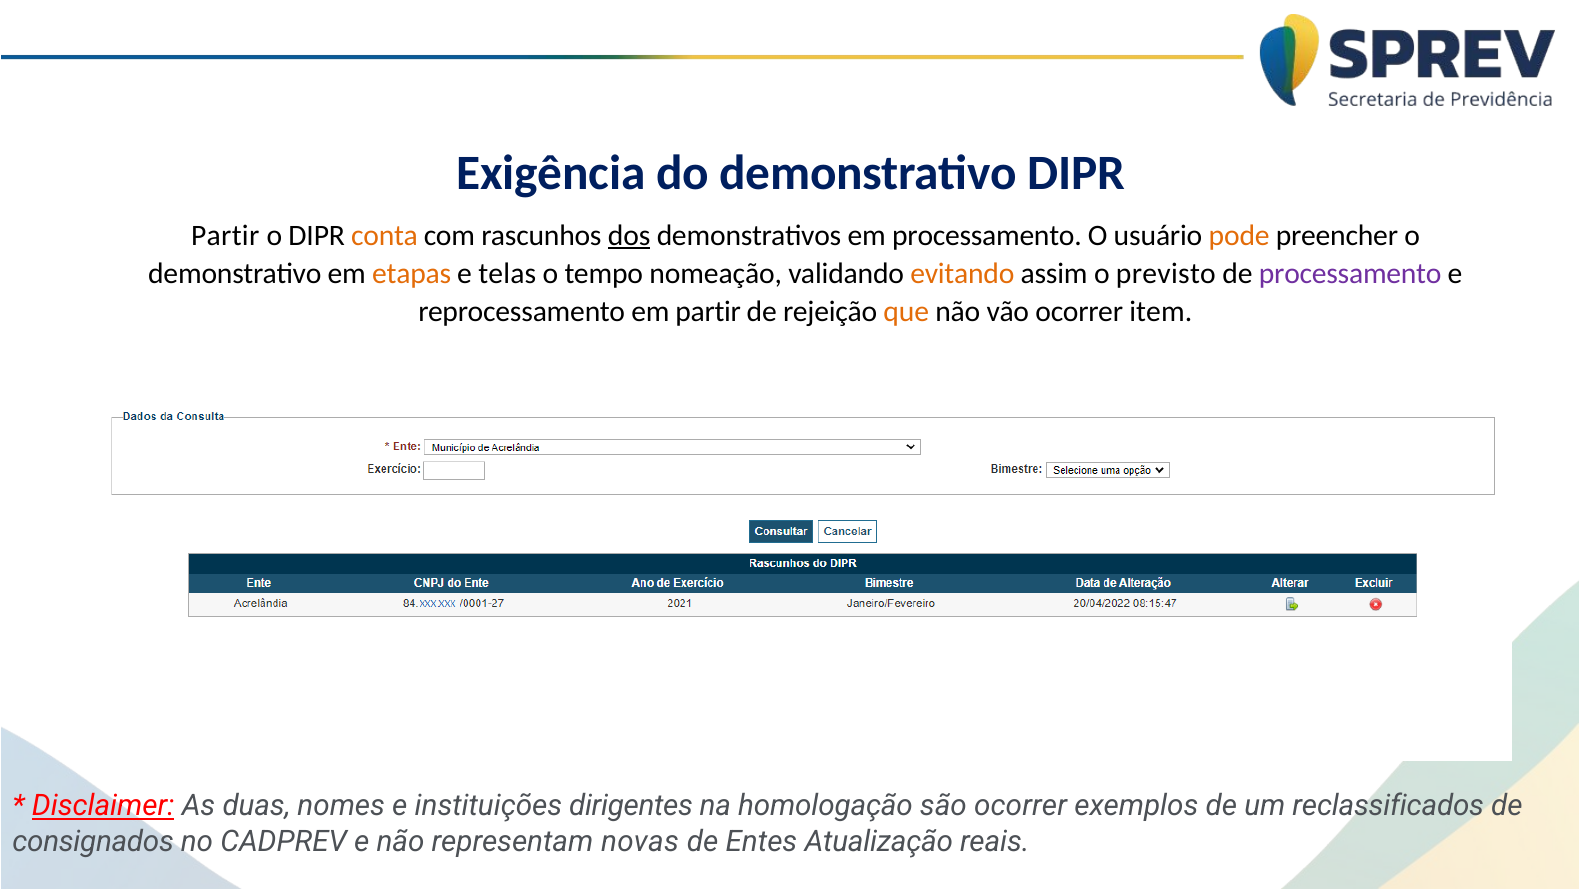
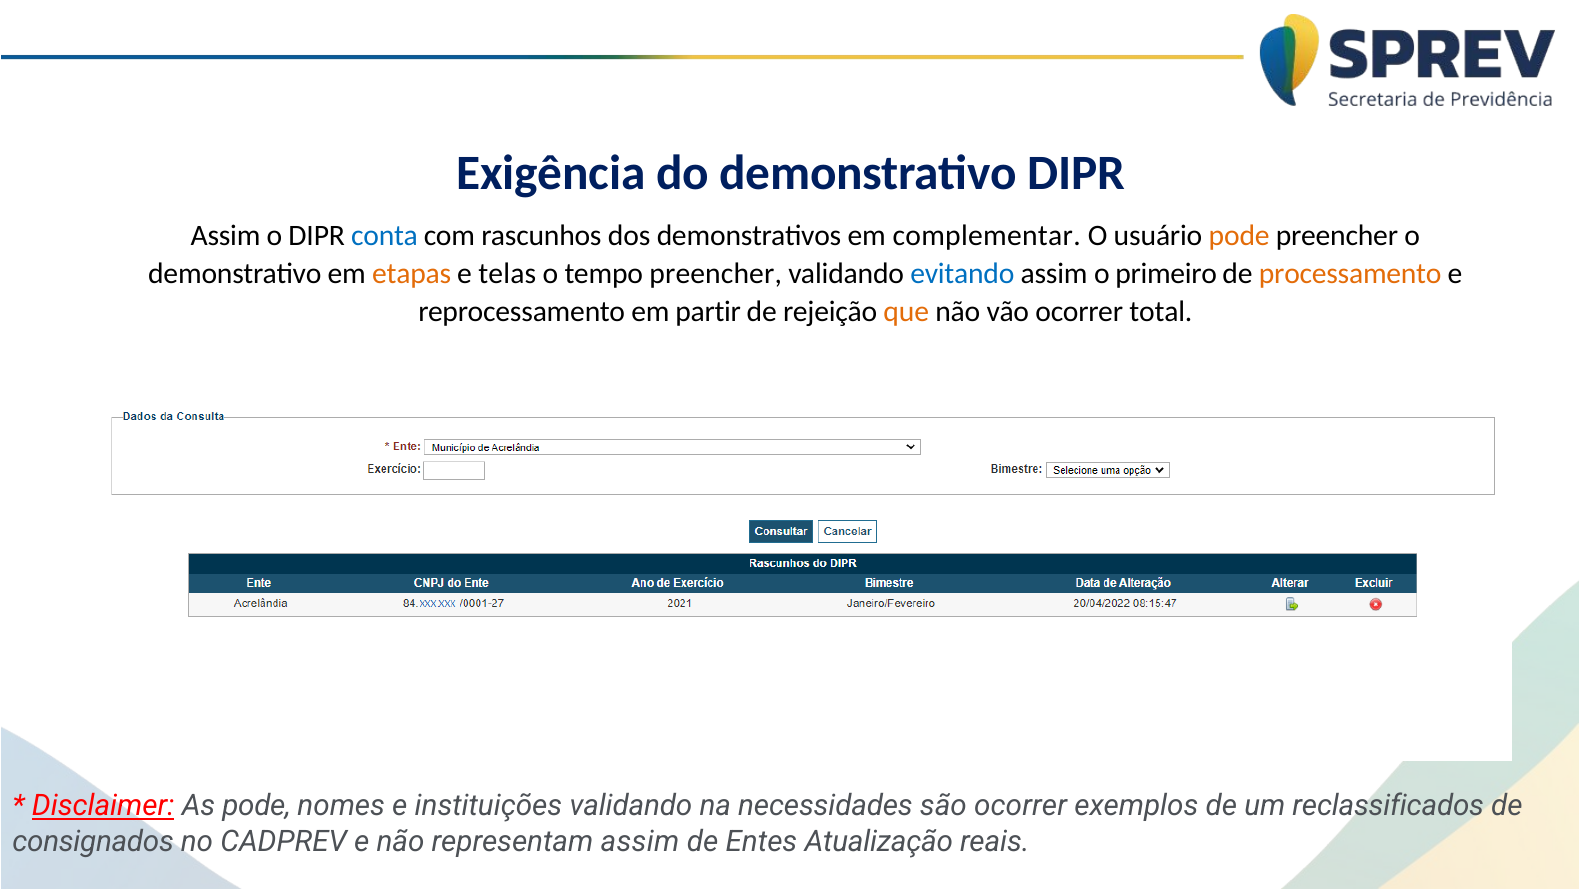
Partir: Partir -> Assim (226, 236)
conta colour: orange -> blue (385, 236)
dos underline: present -> none (629, 236)
em processamento: processamento -> complementar (987, 236)
tempo nomeação: nomeação -> preencher (716, 274)
evitando colour: orange -> blue (962, 274)
previsto: previsto -> primeiro (1166, 274)
processamento colour: purple -> orange (1350, 274)
item: item -> total (1161, 312)
As duas: duas -> pode (257, 806)
instituições dirigentes: dirigentes -> validando (631, 806)
homologação: homologação -> necessidades (825, 806)
representam novas: novas -> assim (640, 841)
